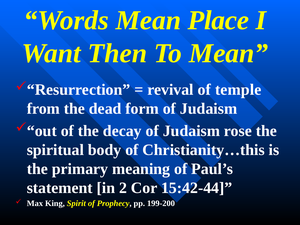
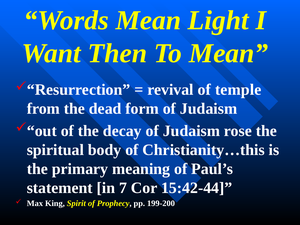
Place: Place -> Light (218, 20)
2: 2 -> 7 (123, 188)
